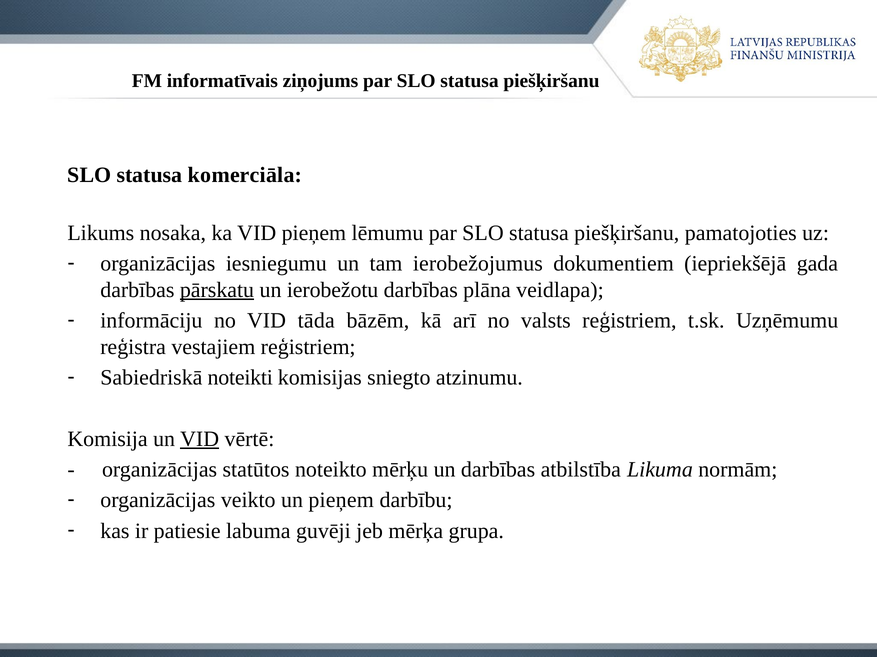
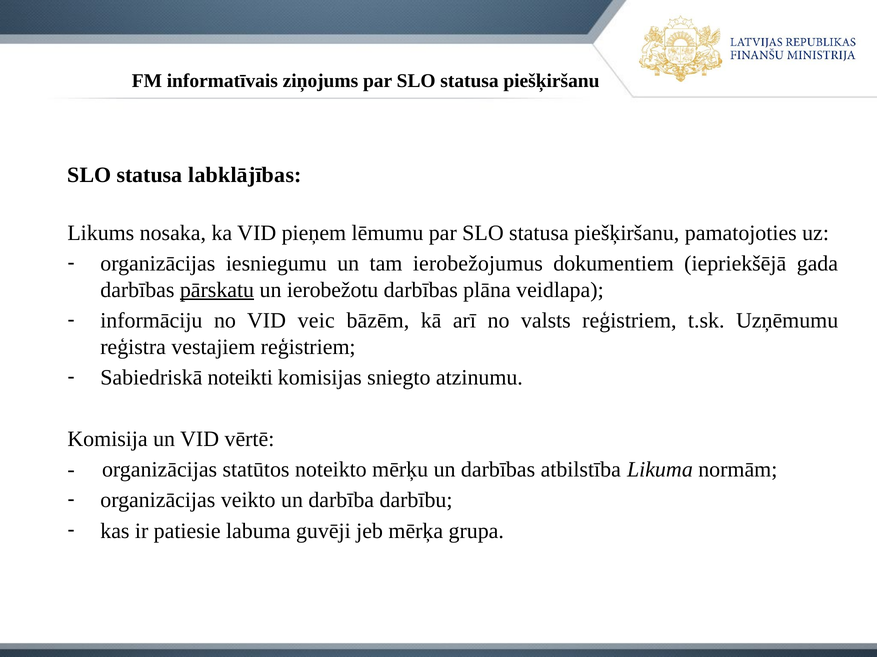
komerciāla: komerciāla -> labklājības (245, 175)
tāda: tāda -> veic (316, 321)
VID underline: present -> none (200, 439)
un pieņem: pieņem -> darbība (341, 501)
